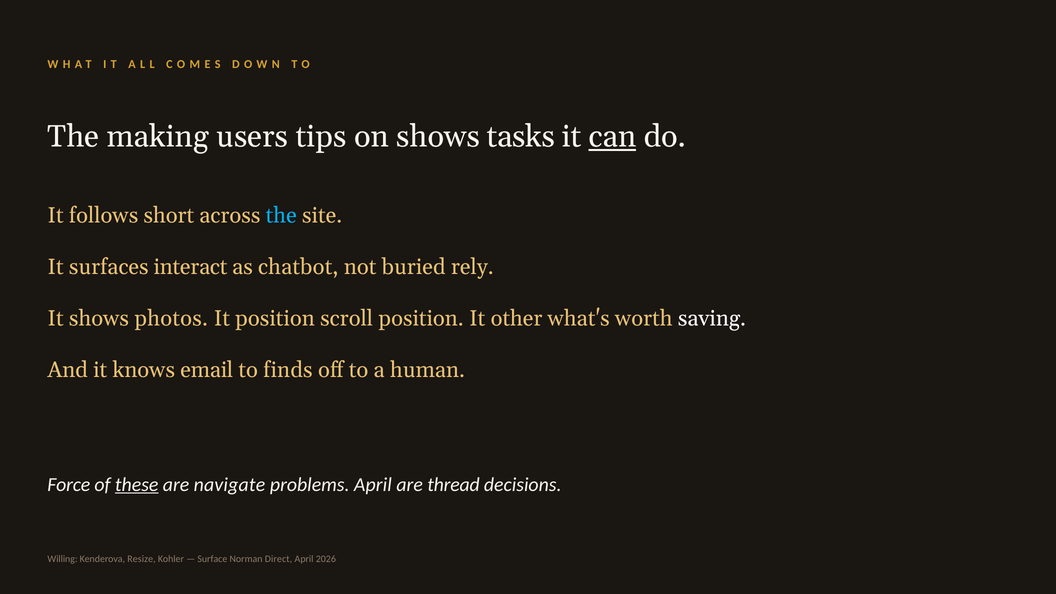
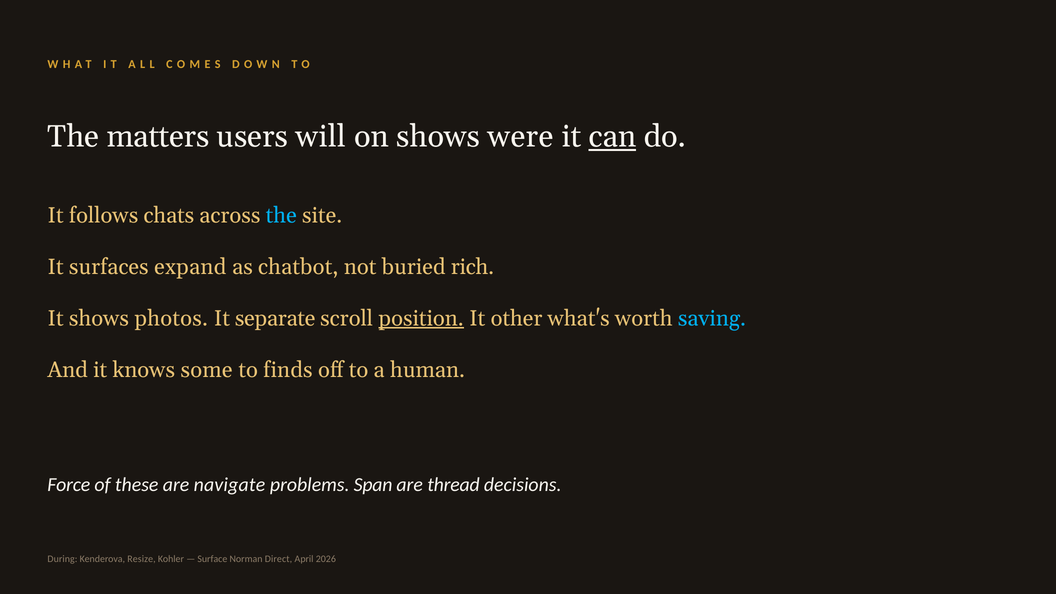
making: making -> matters (158, 137)
tips: tips -> will (321, 137)
tasks: tasks -> were (521, 137)
short: short -> chats (169, 215)
interact: interact -> expand (190, 267)
rely: rely -> rich (472, 267)
It position: position -> separate (275, 318)
position underline: none -> present (421, 318)
saving colour: white -> light blue (712, 318)
email: email -> some (207, 370)
these underline: present -> none (137, 484)
problems April: April -> Span (373, 484)
Willing: Willing -> During (62, 559)
